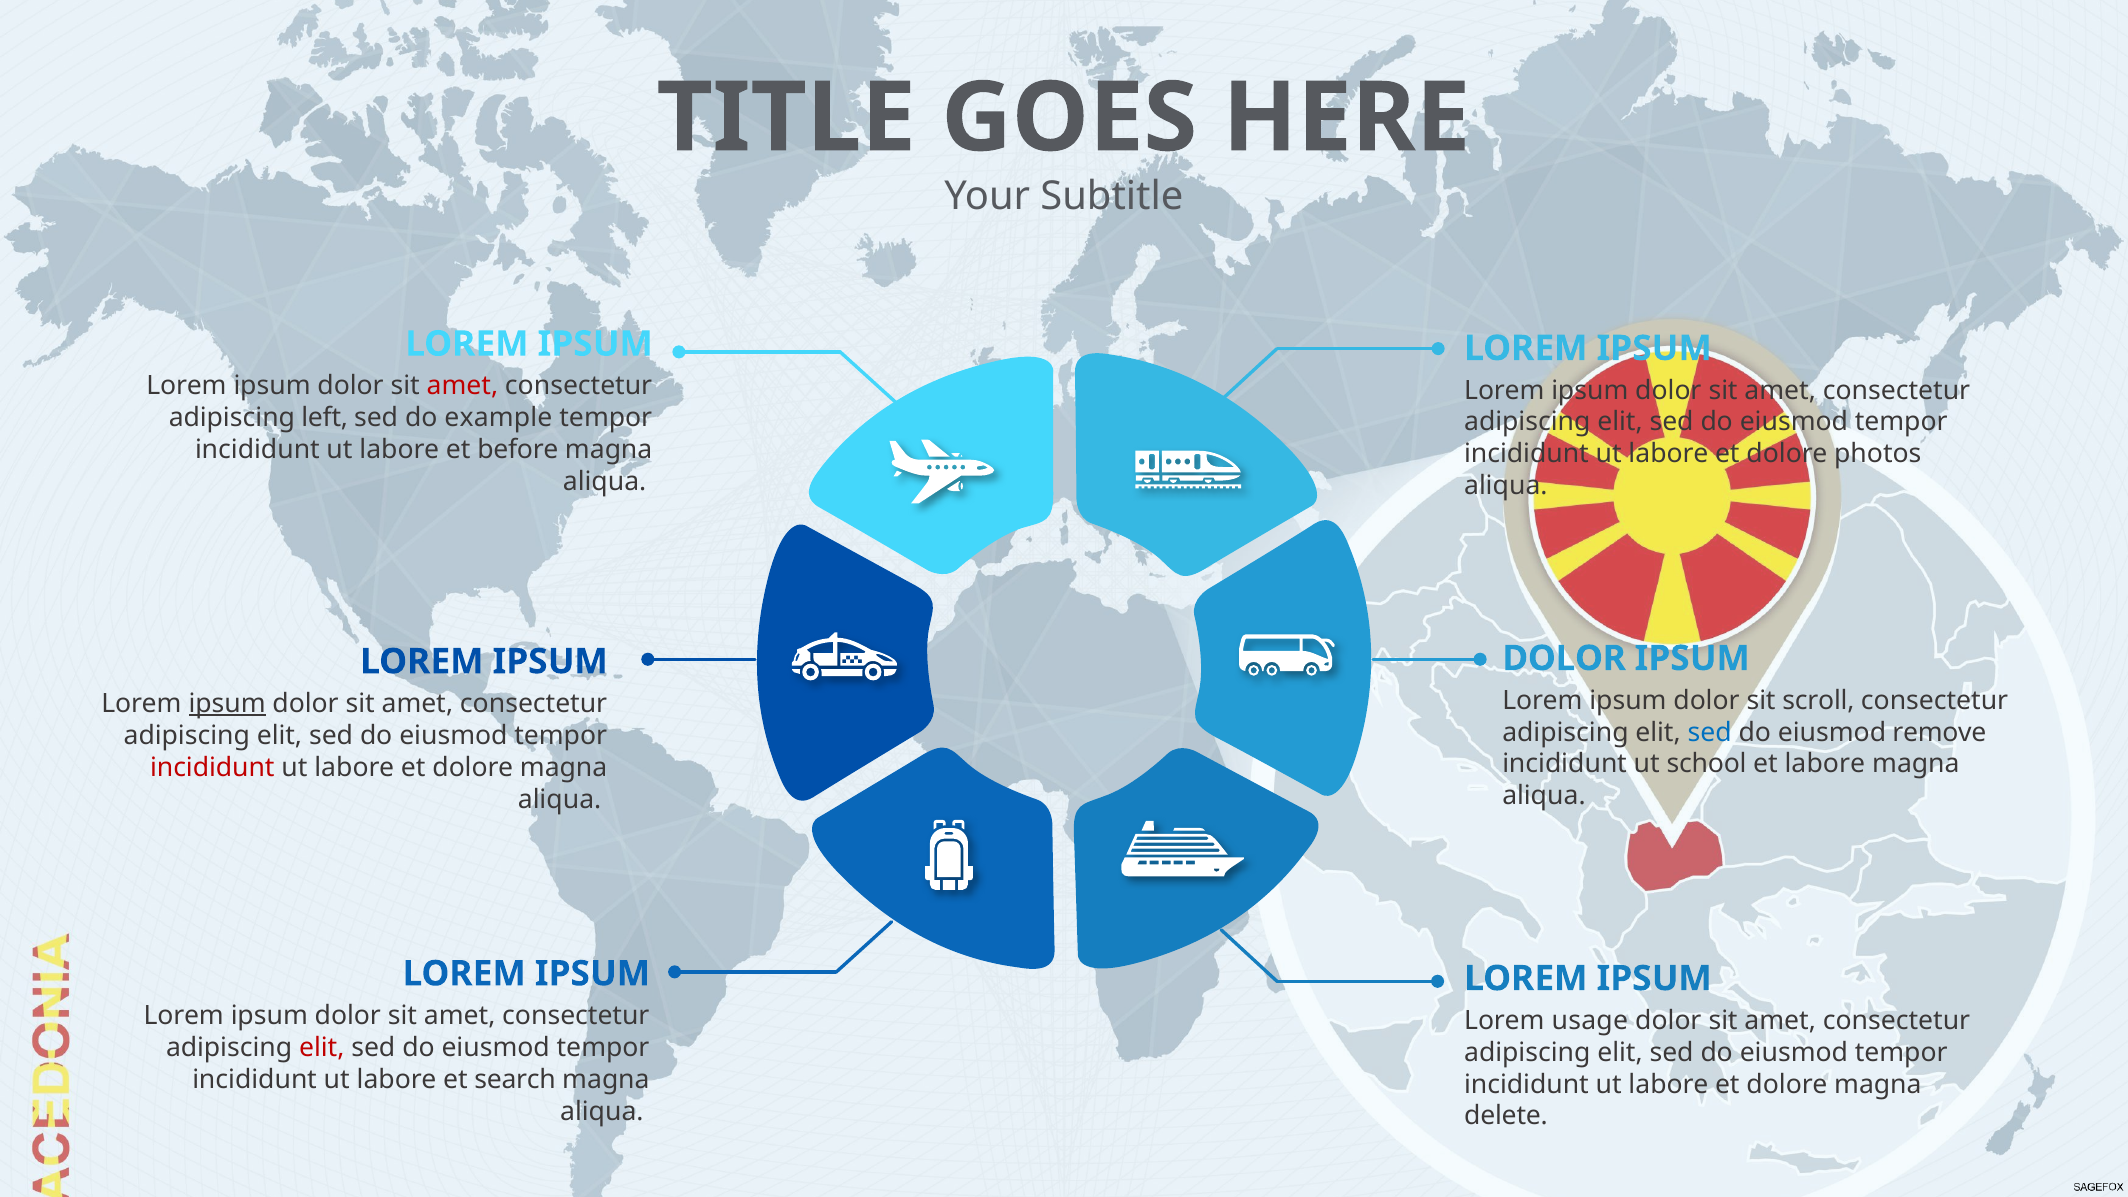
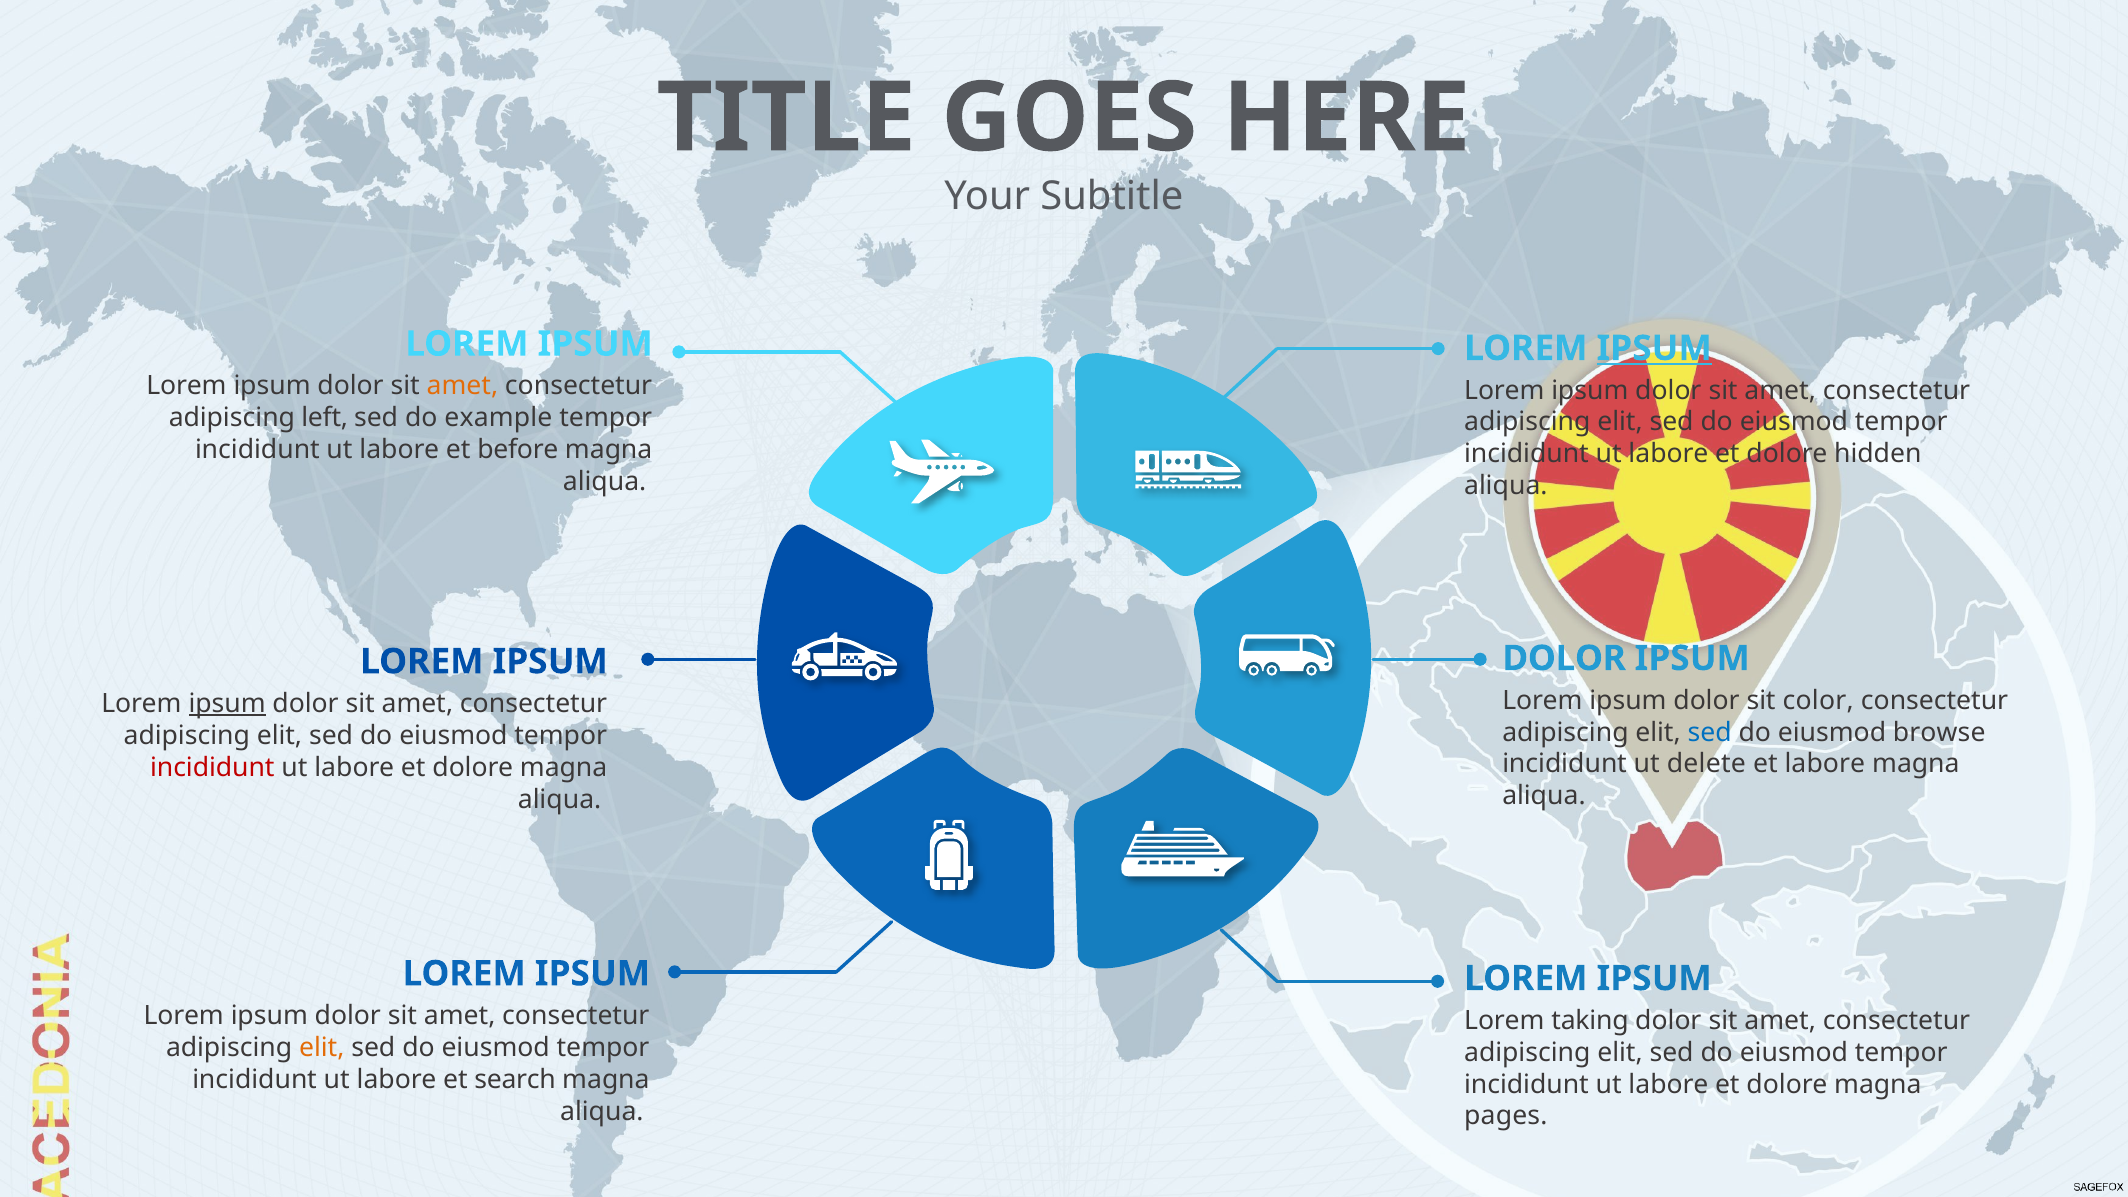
IPSUM underline: none -> present (1654, 348)
amet colour: red -> orange (462, 386)
photos: photos -> hidden (1878, 454)
scroll: scroll -> color (1818, 700)
remove: remove -> browse (1939, 732)
school: school -> delete (1706, 764)
usage: usage -> taking (1590, 1020)
elit colour: red -> orange (322, 1048)
delete: delete -> pages (1506, 1116)
